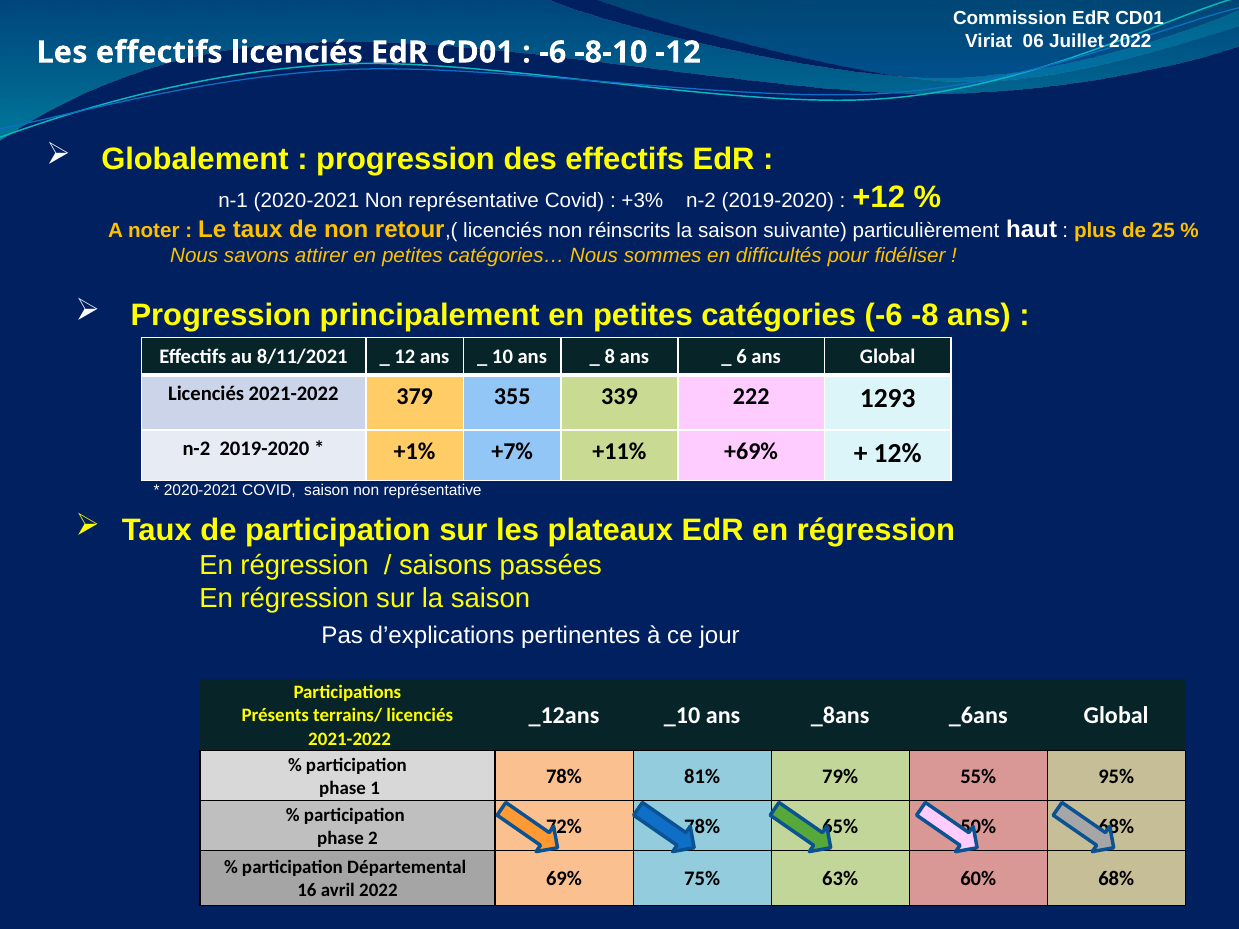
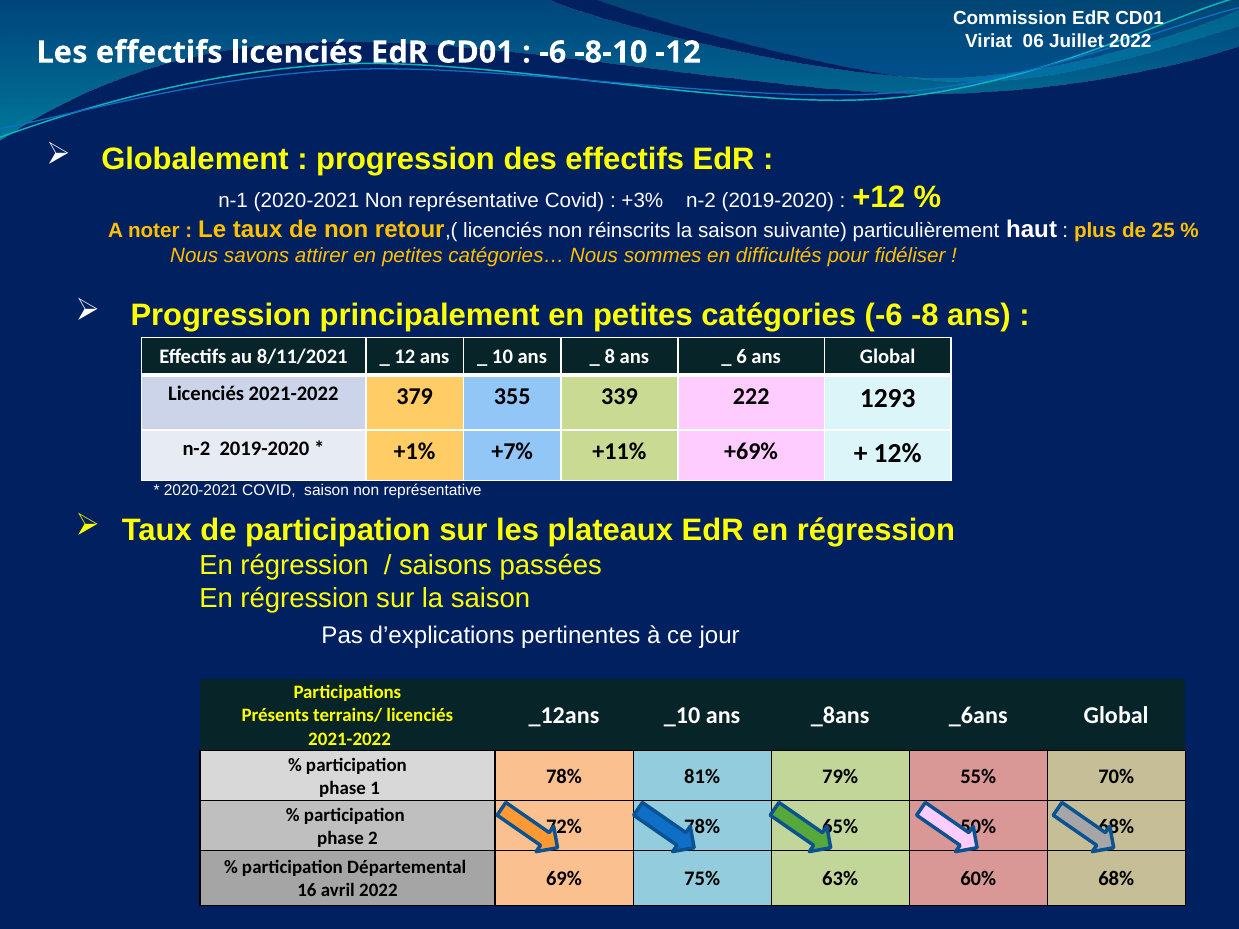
95%: 95% -> 70% (1116, 777)
